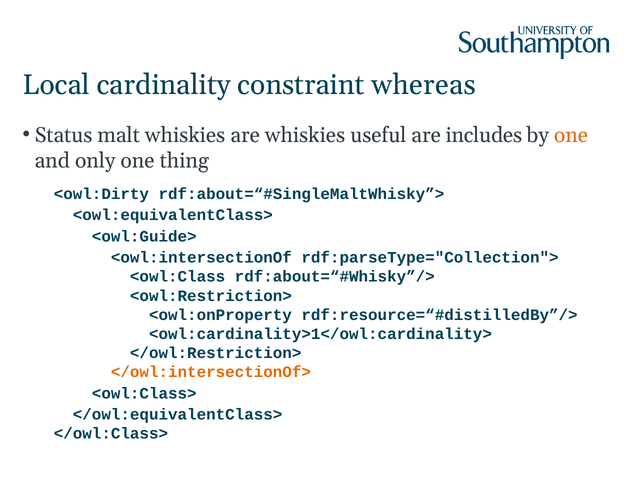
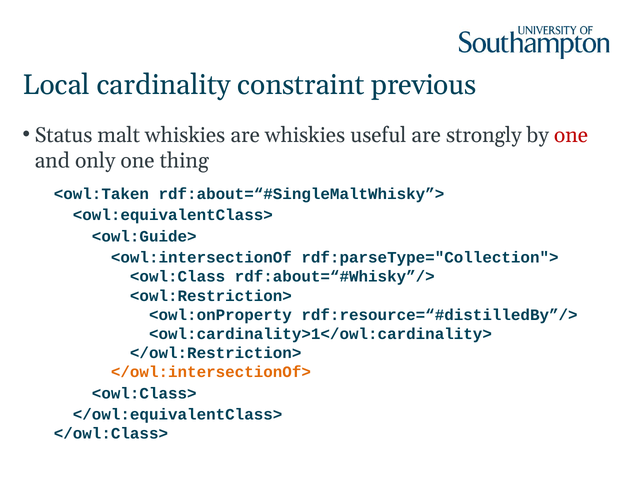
whereas: whereas -> previous (424, 85)
includes: includes -> strongly (484, 135)
one colour: orange -> red (571, 135)
<owl:Dirty: <owl:Dirty -> <owl:Taken (101, 194)
